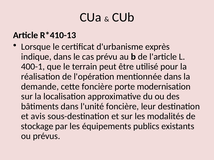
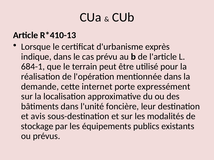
400-1: 400-1 -> 684-1 (33, 67)
cette foncière: foncière -> internet (97, 87)
modernisation: modernisation -> expressément (164, 87)
